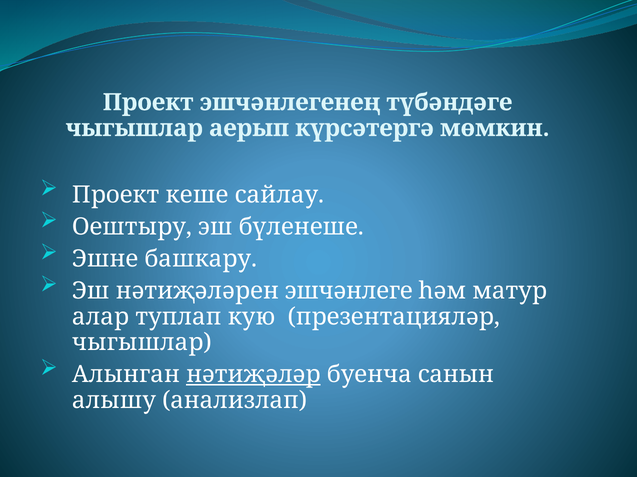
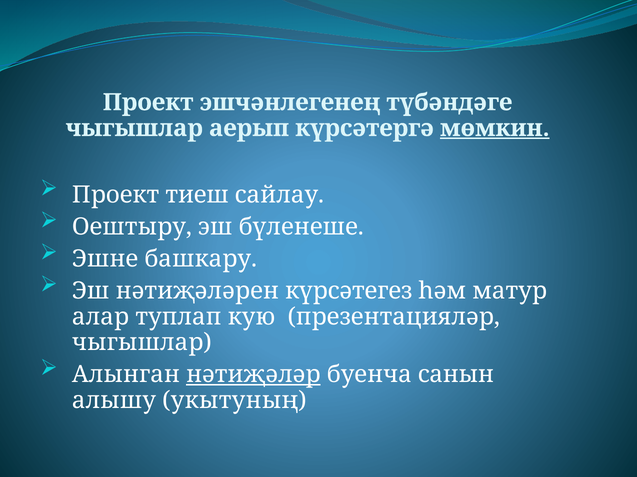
мөмкин underline: none -> present (495, 128)
кеше: кеше -> тиеш (197, 195)
эшчәнлеге: эшчәнлеге -> күрсәтегез (349, 291)
анализлап: анализлап -> укытуның (234, 401)
